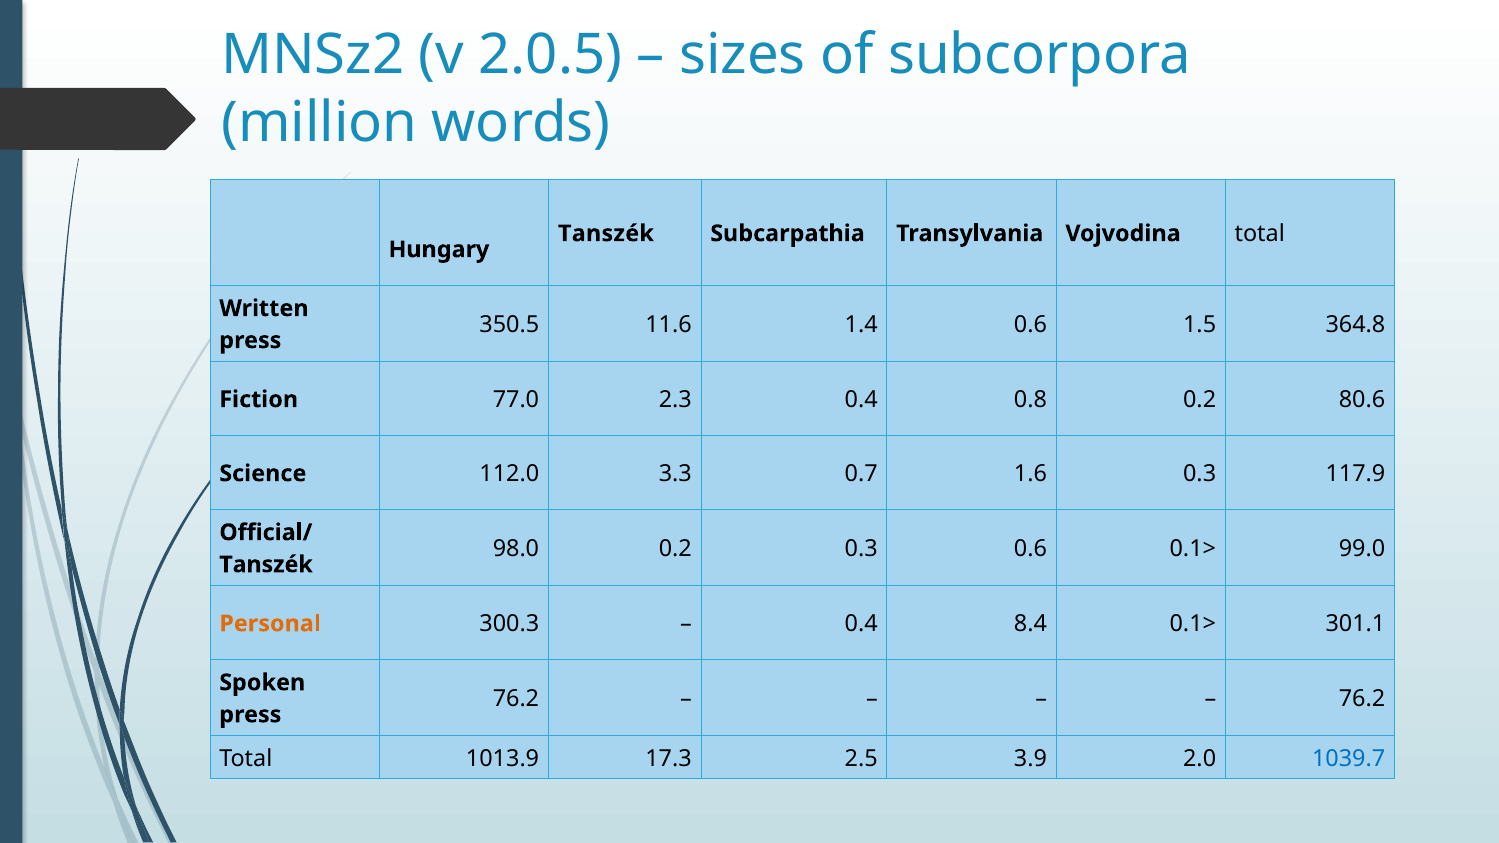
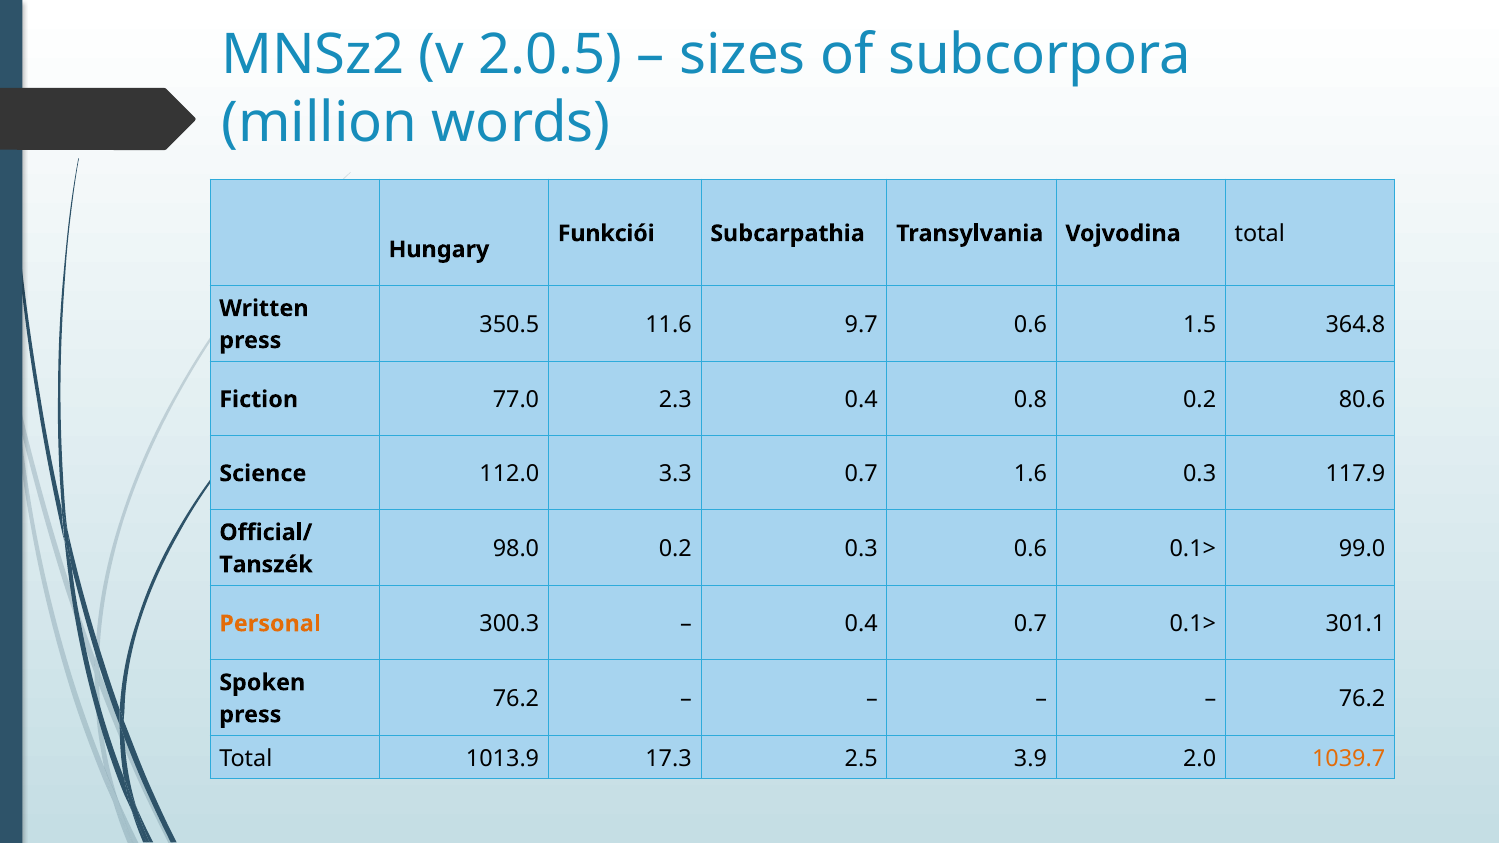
Tanszék: Tanszék -> Funkciói (606, 234)
1.4: 1.4 -> 9.7 (861, 324)
0.4 8.4: 8.4 -> 0.7 (1030, 624)
1039.7 colour: blue -> orange (1349, 758)
